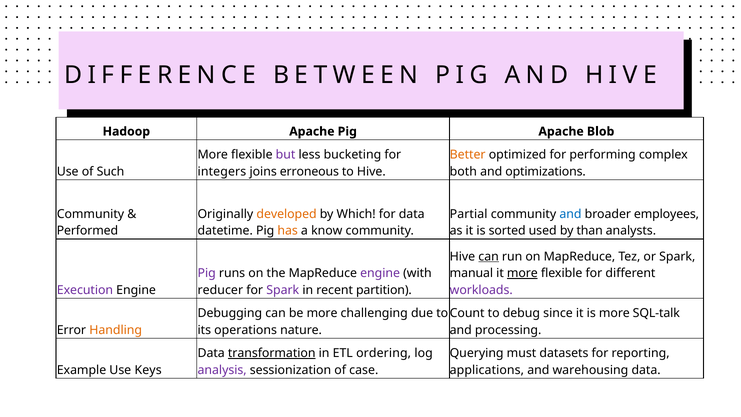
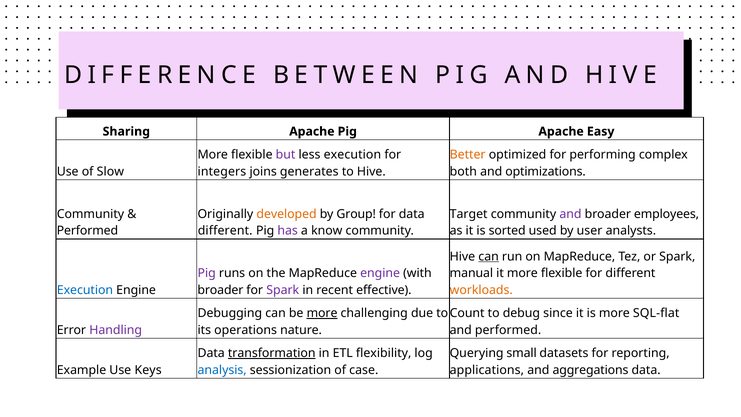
Hadoop: Hadoop -> Sharing (126, 131)
Blob: Blob -> Easy (601, 131)
less bucketing: bucketing -> execution (352, 155)
Such: Such -> Slow (110, 171)
erroneous: erroneous -> generates (309, 171)
Which: Which -> Group (356, 214)
Partial: Partial -> Target (469, 214)
and colour: blue -> purple (570, 214)
datetime: datetime -> different (225, 231)
has colour: orange -> purple (288, 231)
than: than -> user (590, 231)
more underline: present -> none (522, 273)
Execution colour: purple -> blue (85, 290)
reducer: reducer -> broader (220, 290)
partition: partition -> effective (384, 290)
workloads colour: purple -> orange (481, 290)
more underline: none -> present (322, 313)
SQL-talk: SQL-talk -> SQL-flat (656, 313)
Handling colour: orange -> purple (116, 330)
and processing: processing -> performed (508, 330)
ordering: ordering -> flexibility (384, 353)
must: must -> small (522, 353)
analysis colour: purple -> blue (222, 370)
warehousing: warehousing -> aggregations (590, 370)
